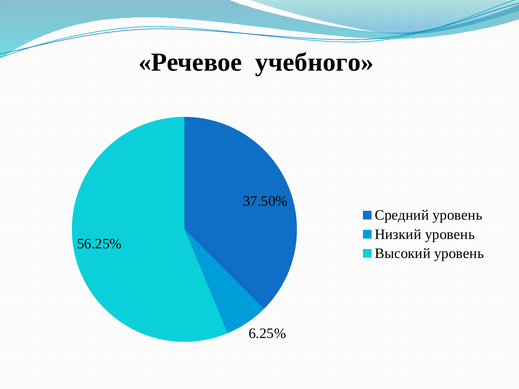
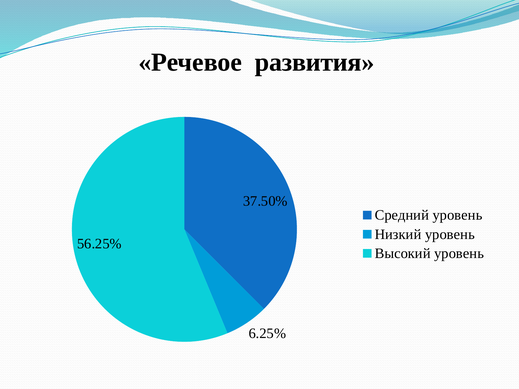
учебного: учебного -> развития (315, 62)
